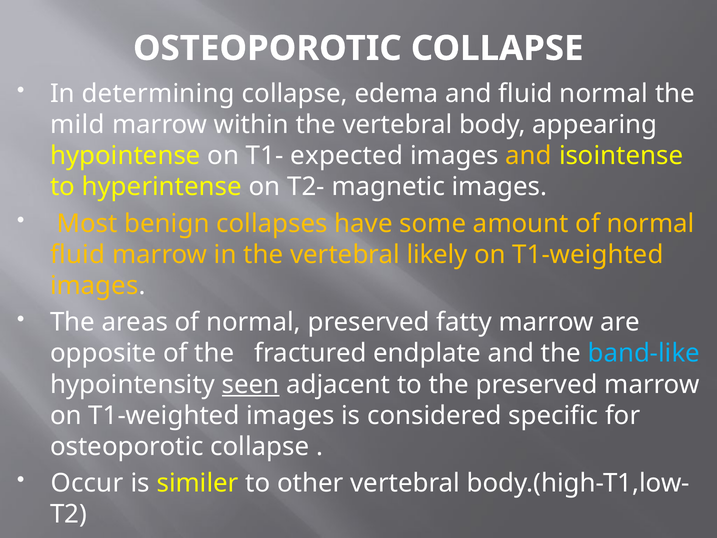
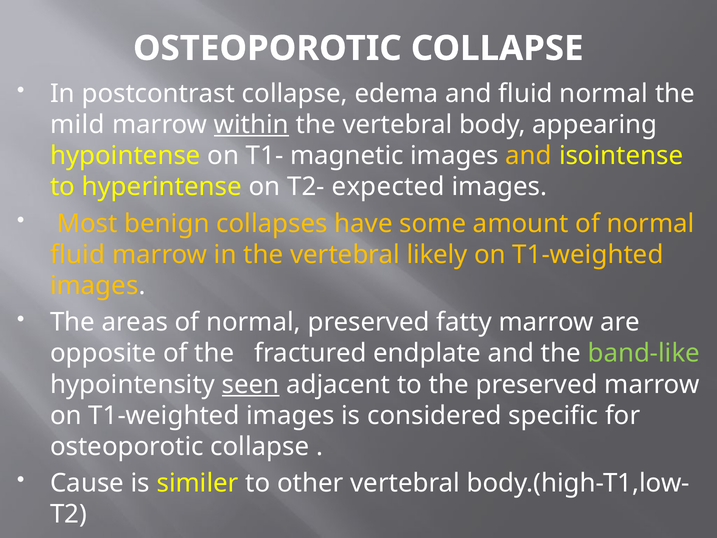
determining: determining -> postcontrast (158, 94)
within underline: none -> present (251, 125)
expected: expected -> magnetic (347, 156)
magnetic: magnetic -> expected (388, 187)
band-like colour: light blue -> light green (644, 353)
Occur: Occur -> Cause (87, 483)
